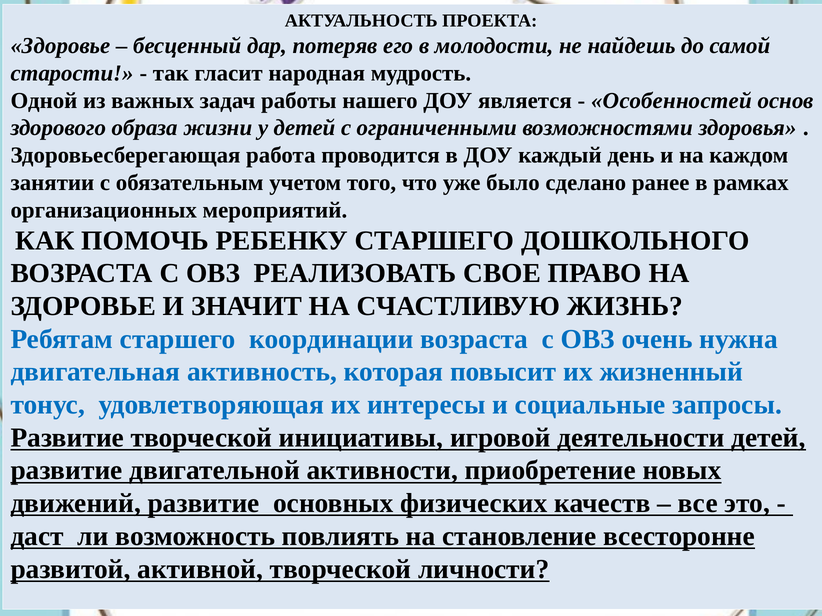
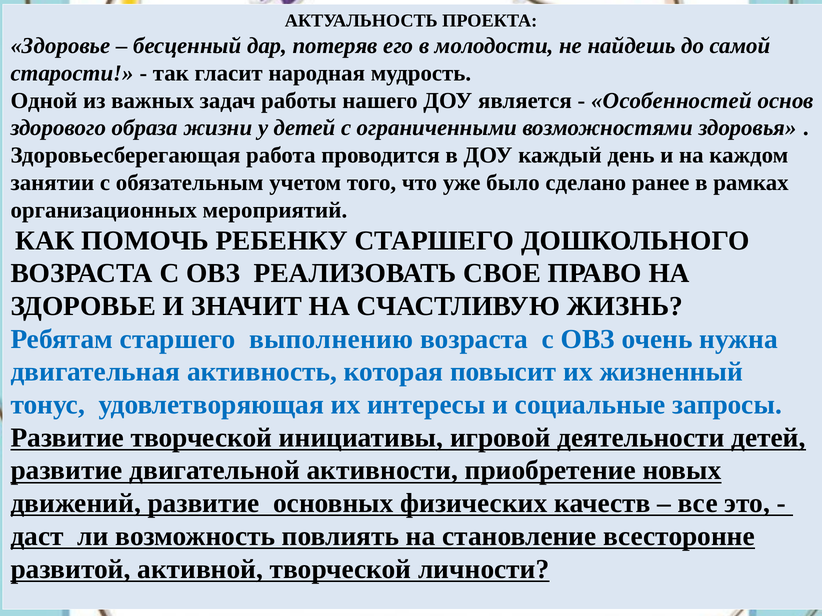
координации: координации -> выполнению (331, 339)
